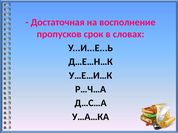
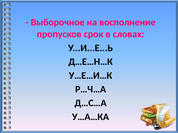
Достаточная: Достаточная -> Выборочное (58, 22)
